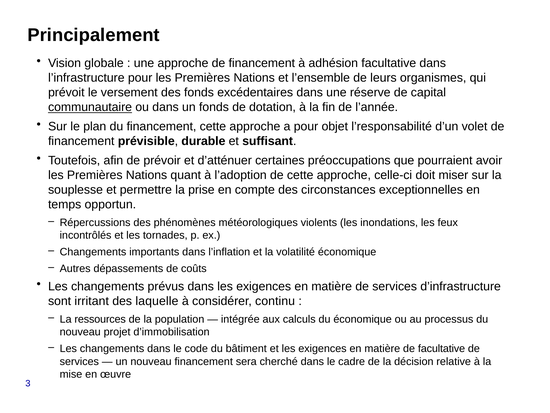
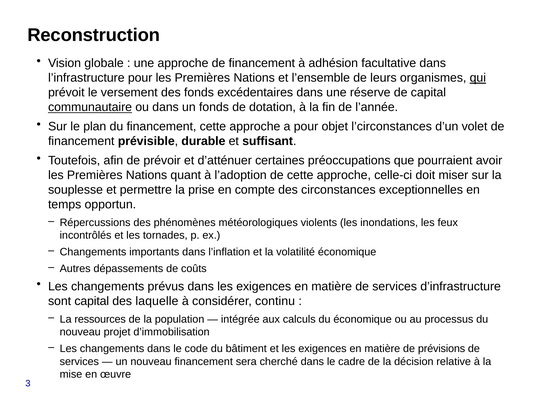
Principalement: Principalement -> Reconstruction (94, 35)
qui underline: none -> present (478, 78)
l’responsabilité: l’responsabilité -> l’circonstances (392, 126)
sont irritant: irritant -> capital (92, 301)
de facultative: facultative -> prévisions (442, 348)
